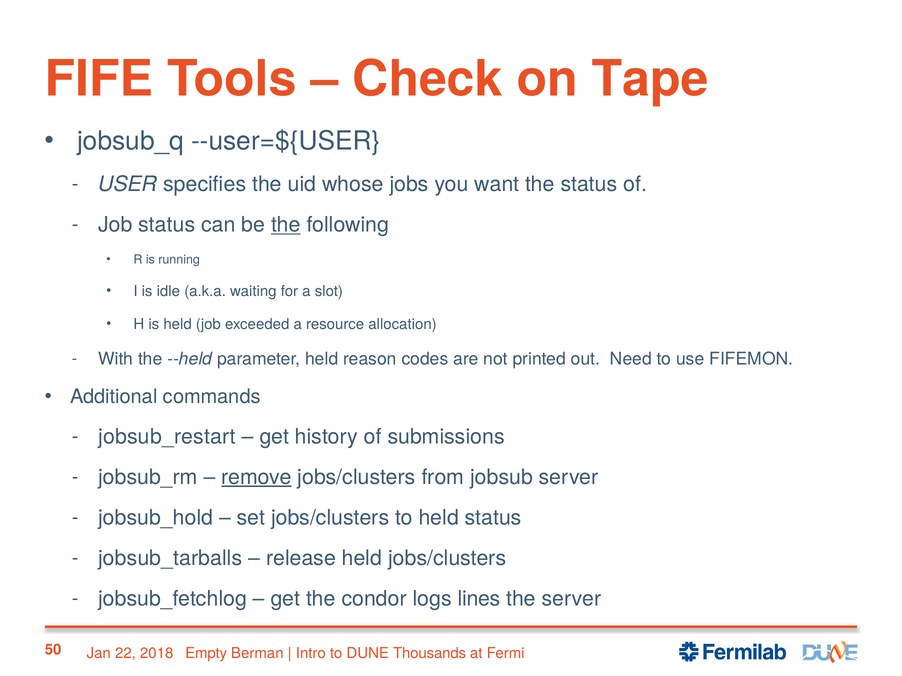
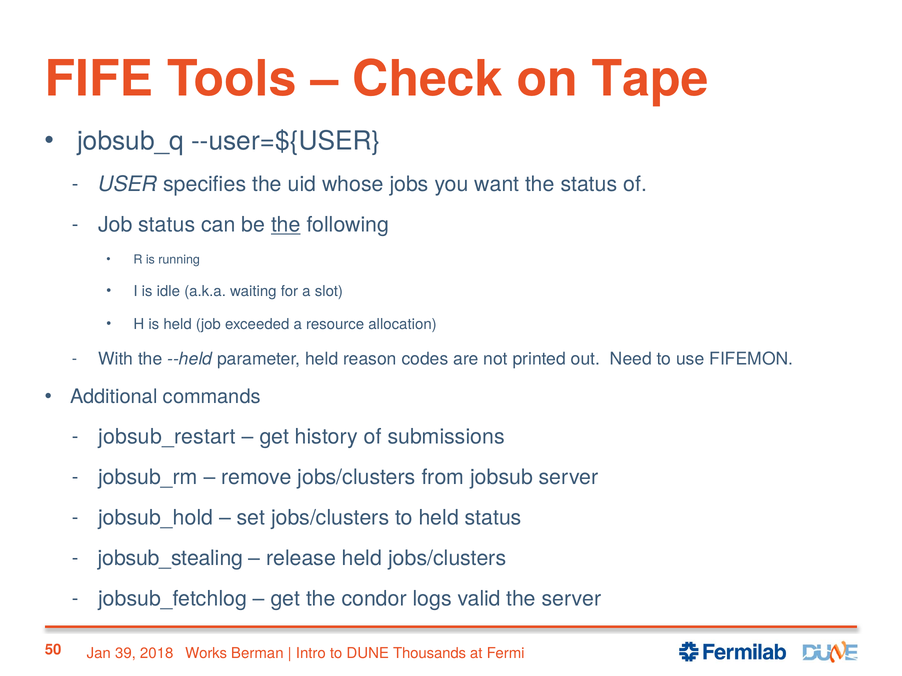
remove underline: present -> none (257, 478)
jobsub_tarballs: jobsub_tarballs -> jobsub_stealing (170, 559)
lines: lines -> valid (479, 599)
22: 22 -> 39 (125, 654)
Empty: Empty -> Works (206, 654)
